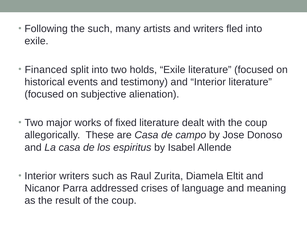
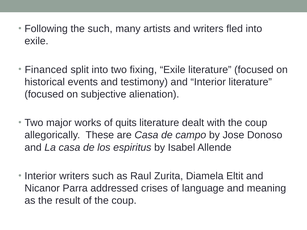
holds: holds -> fixing (143, 70)
fixed: fixed -> quits (126, 123)
